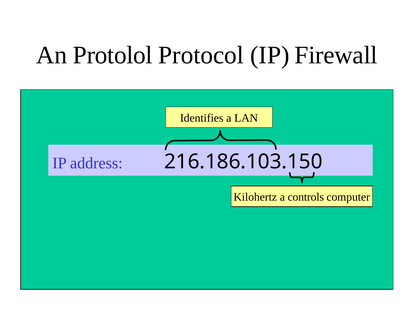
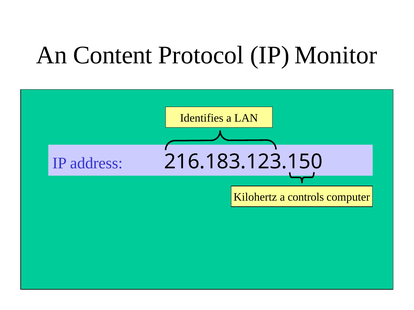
Protolol: Protolol -> Content (113, 55)
Firewall: Firewall -> Monitor (336, 55)
216.186.103.150: 216.186.103.150 -> 216.183.123.150 (243, 162)
